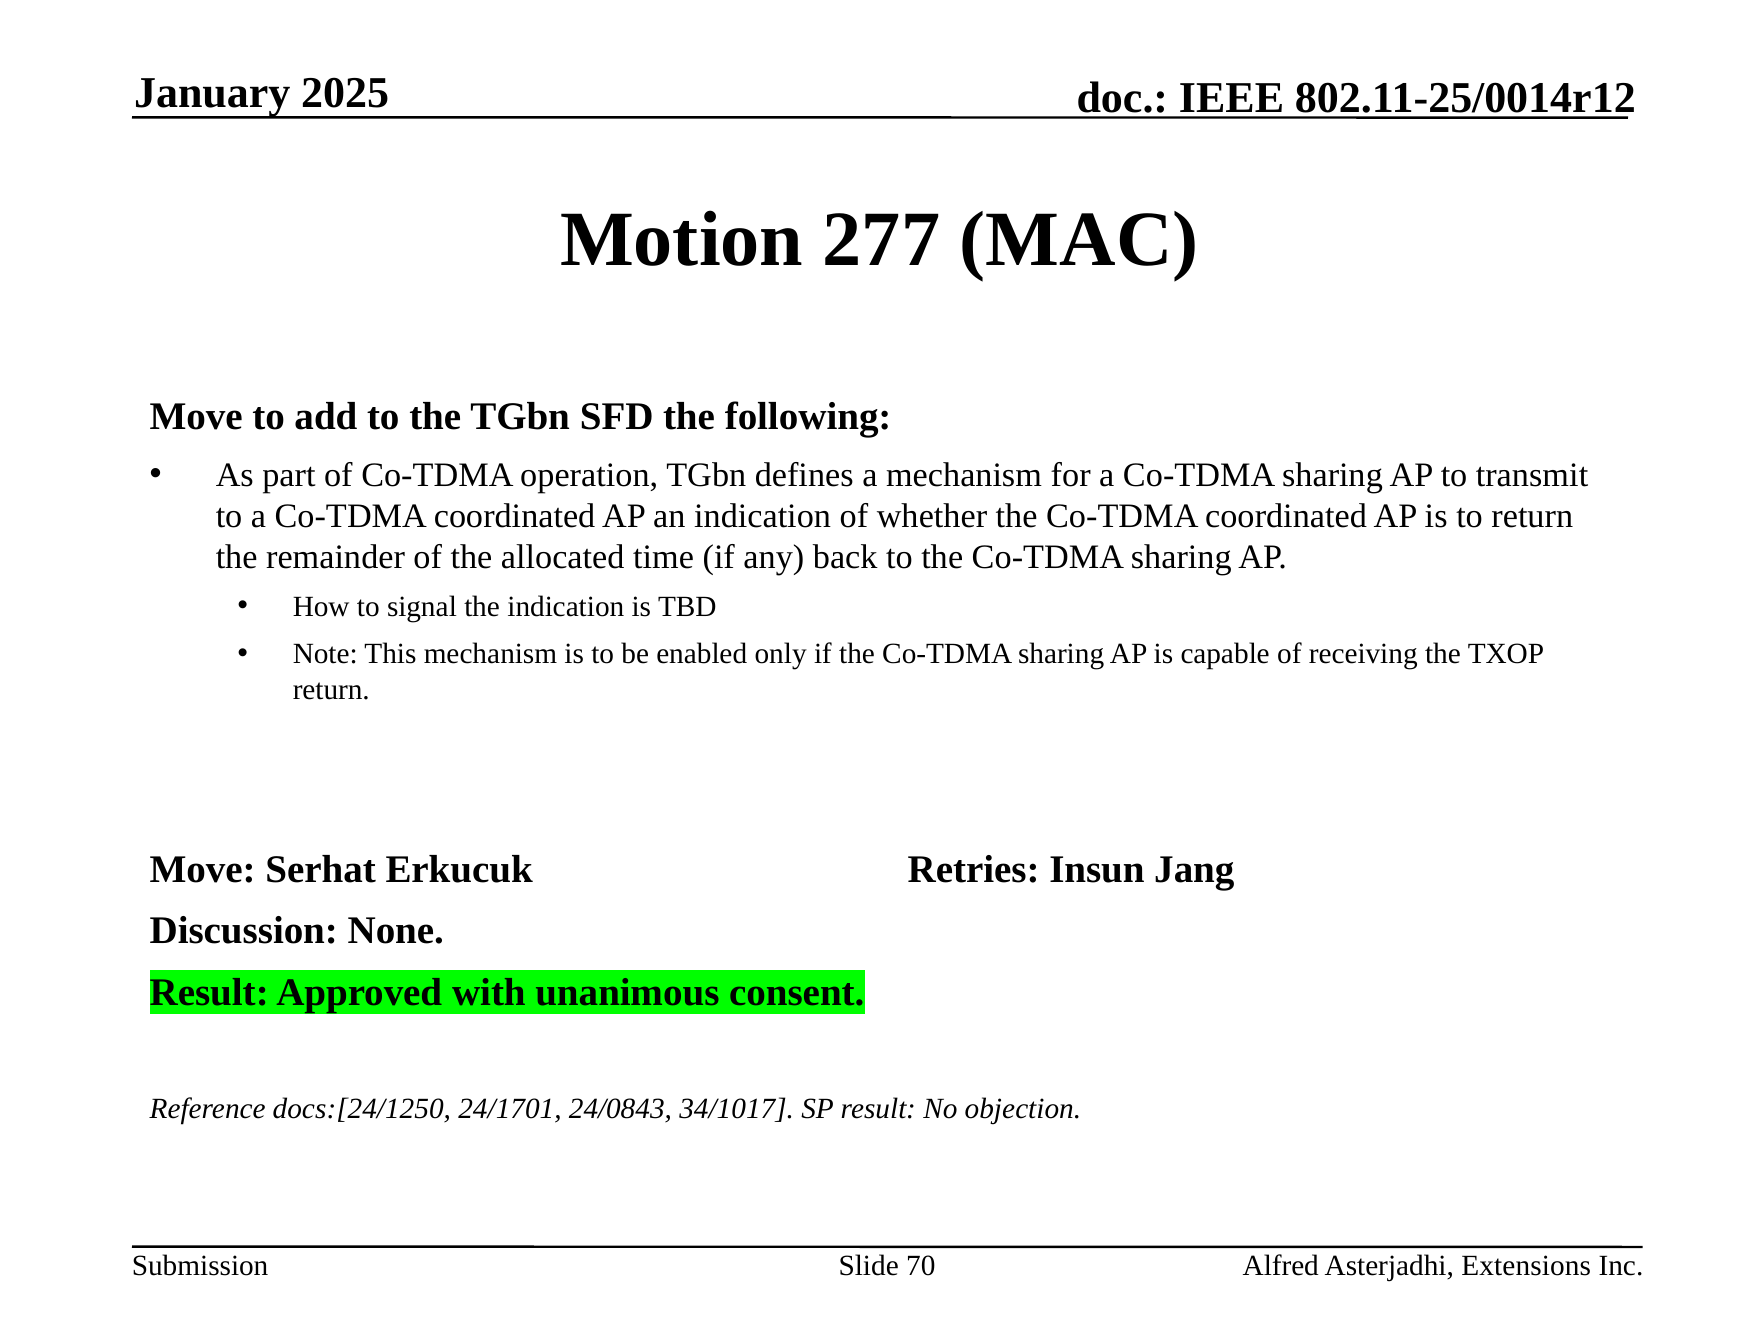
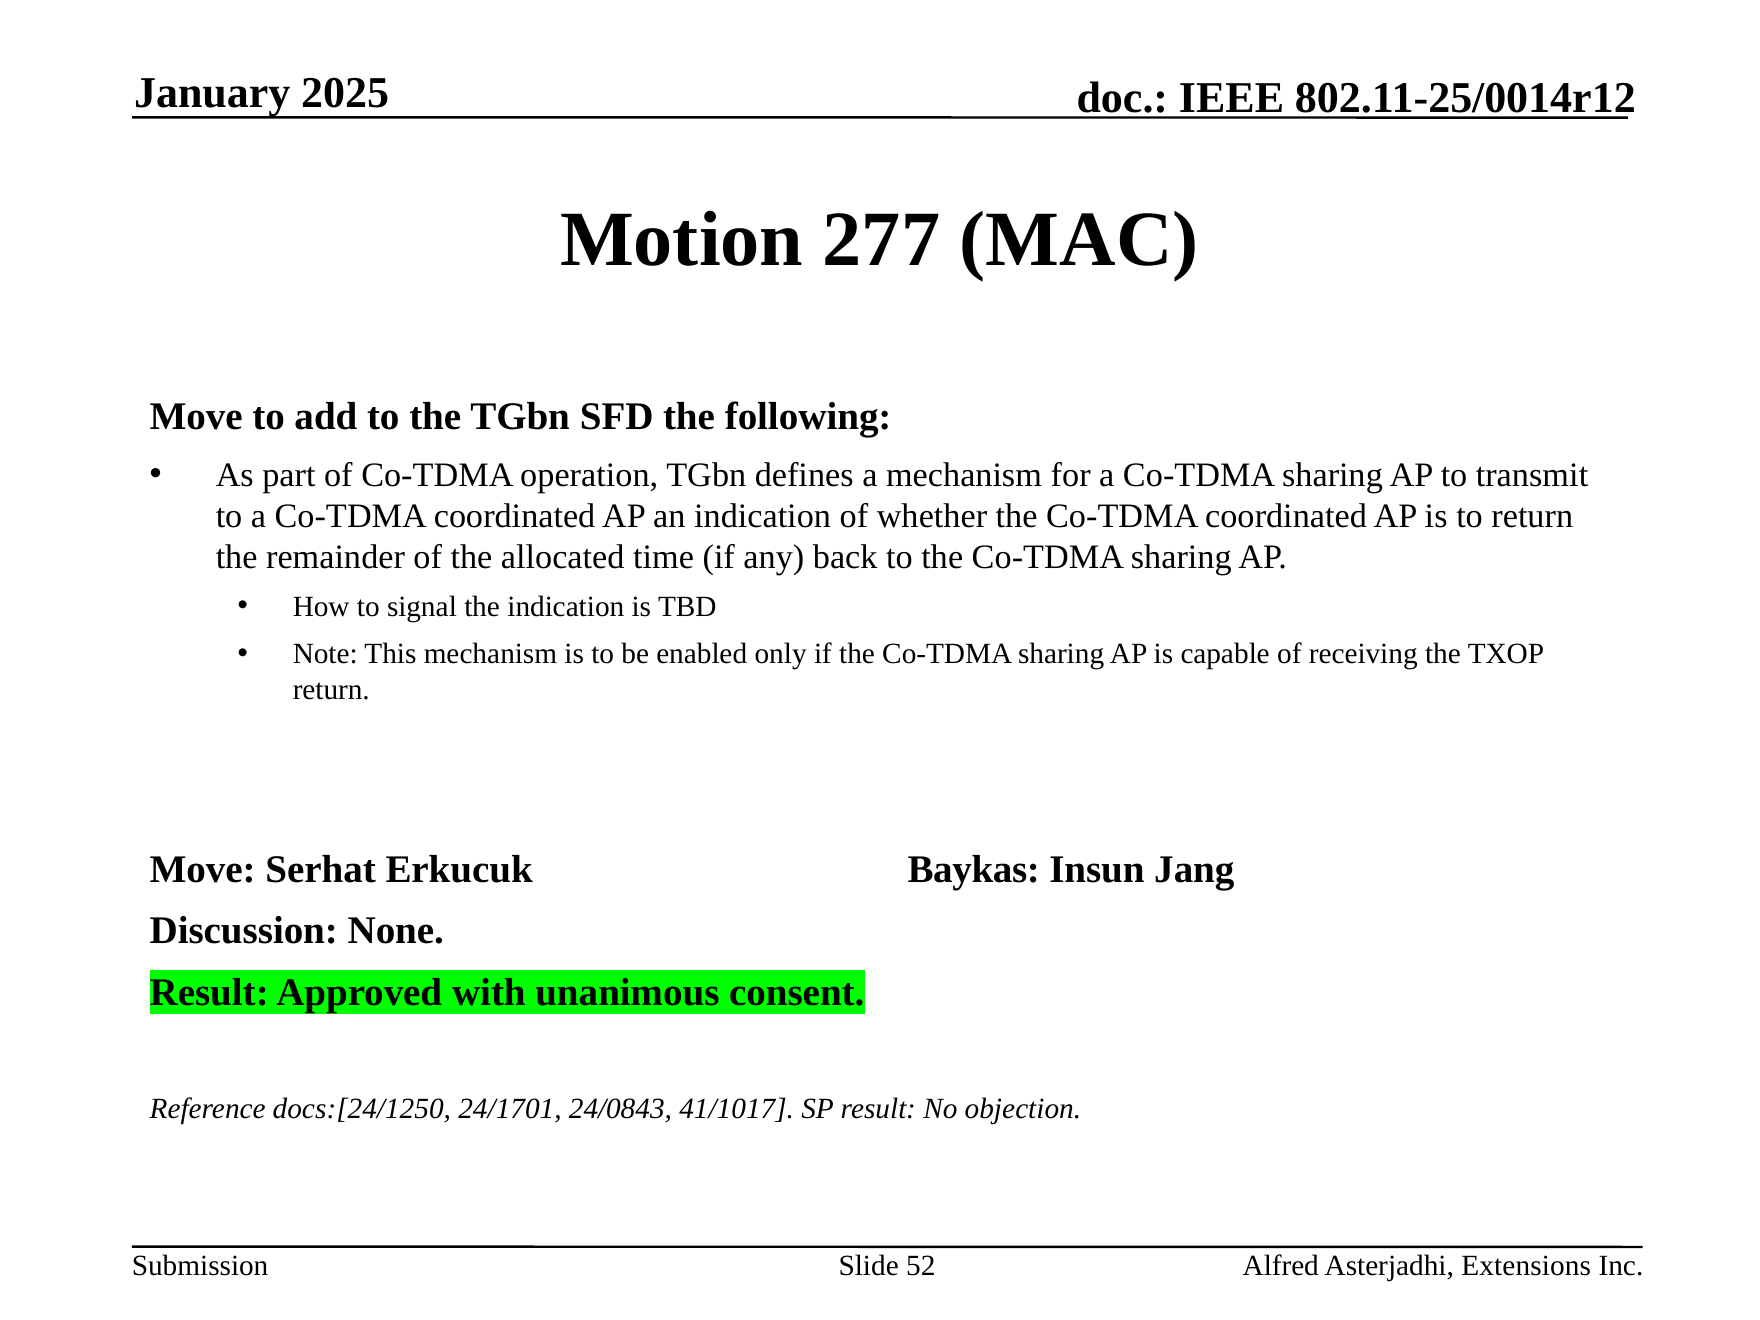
Retries: Retries -> Baykas (974, 869)
34/1017: 34/1017 -> 41/1017 (737, 1109)
70: 70 -> 52 (921, 1266)
